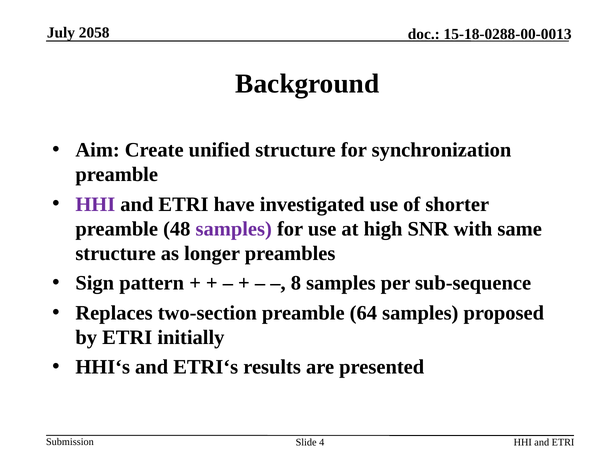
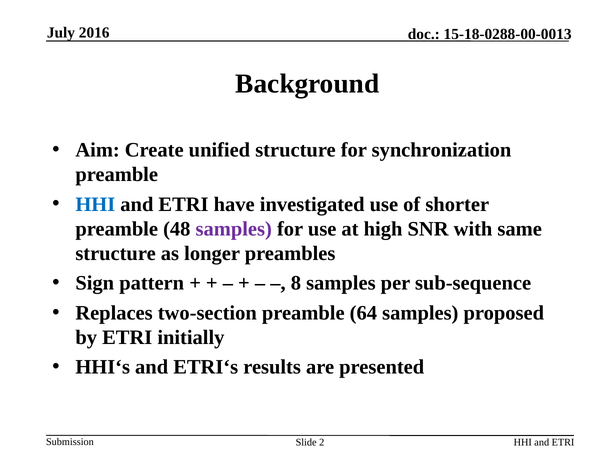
2058: 2058 -> 2016 (94, 33)
HHI colour: purple -> blue (95, 204)
4: 4 -> 2 (322, 442)
